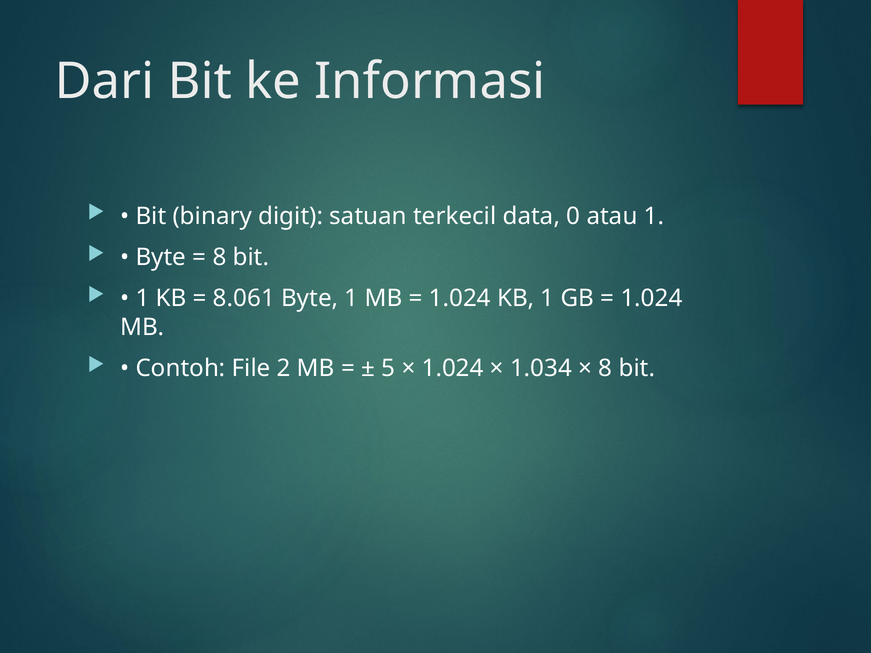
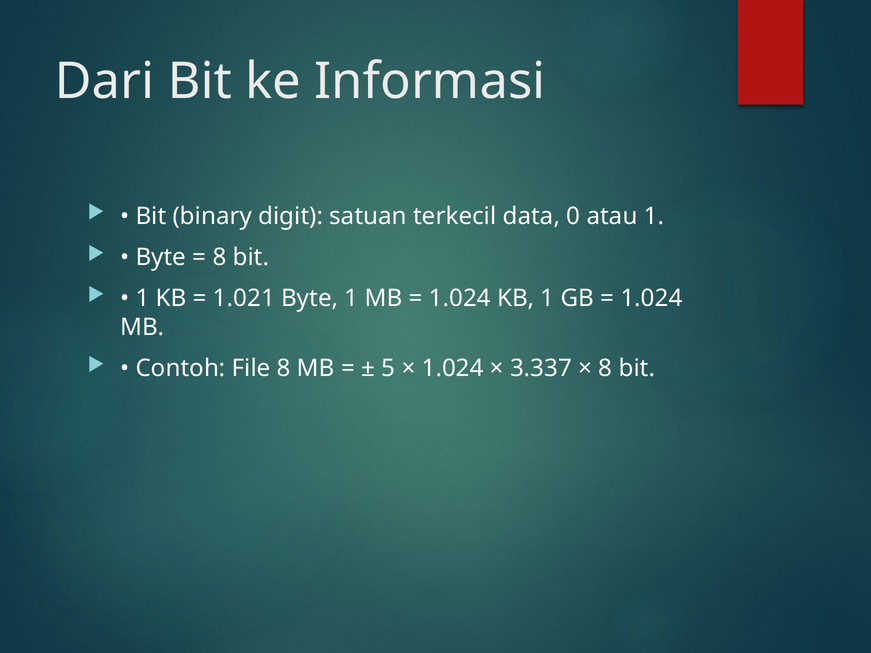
8.061: 8.061 -> 1.021 (244, 298)
File 2: 2 -> 8 (284, 369)
1.034: 1.034 -> 3.337 (541, 369)
